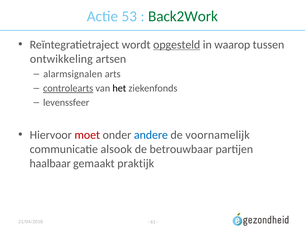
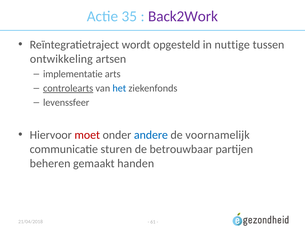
53: 53 -> 35 (129, 16)
Back2Work colour: green -> purple (183, 16)
opgesteld underline: present -> none (177, 45)
waarop: waarop -> nuttige (232, 45)
alarmsignalen: alarmsignalen -> implementatie (73, 74)
het colour: black -> blue (119, 88)
alsook: alsook -> sturen (116, 149)
haalbaar: haalbaar -> beheren (50, 163)
praktijk: praktijk -> handen (136, 163)
